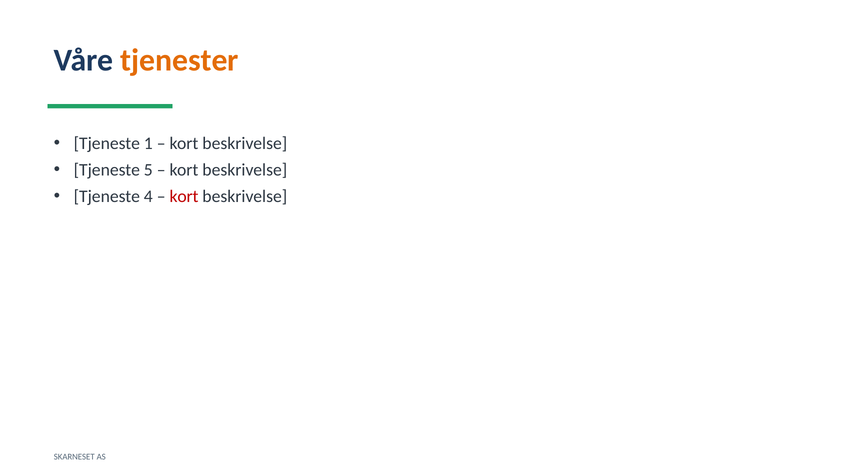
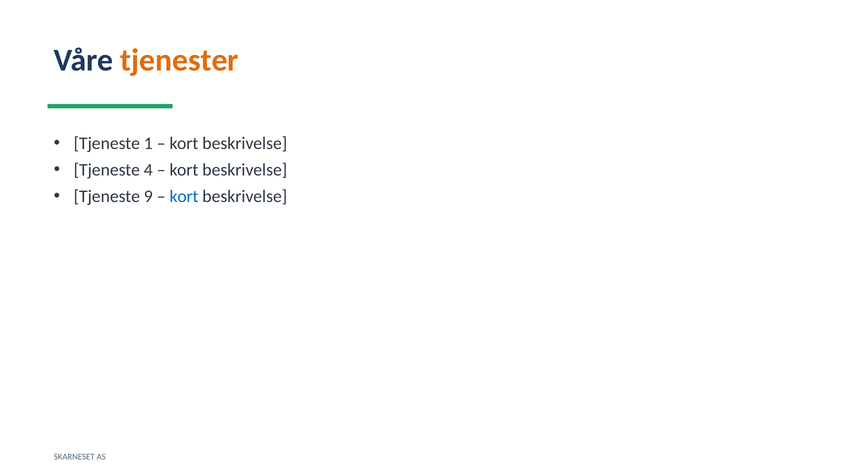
5: 5 -> 4 (148, 170)
4: 4 -> 9 (148, 196)
kort colour: red -> blue (184, 196)
